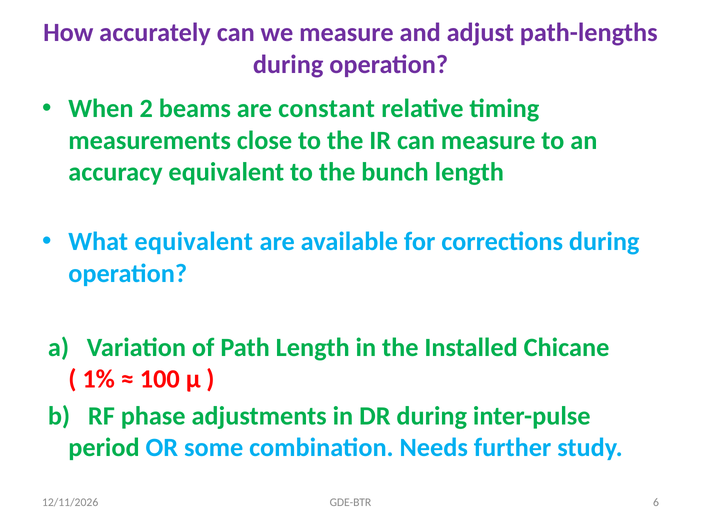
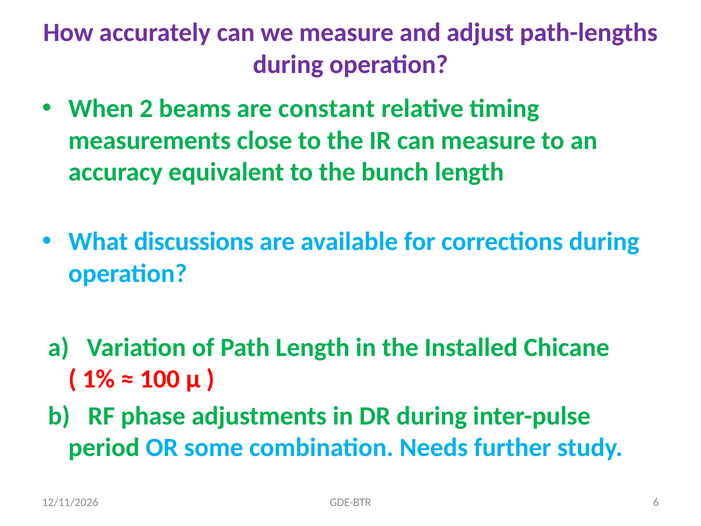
What equivalent: equivalent -> discussions (194, 242)
